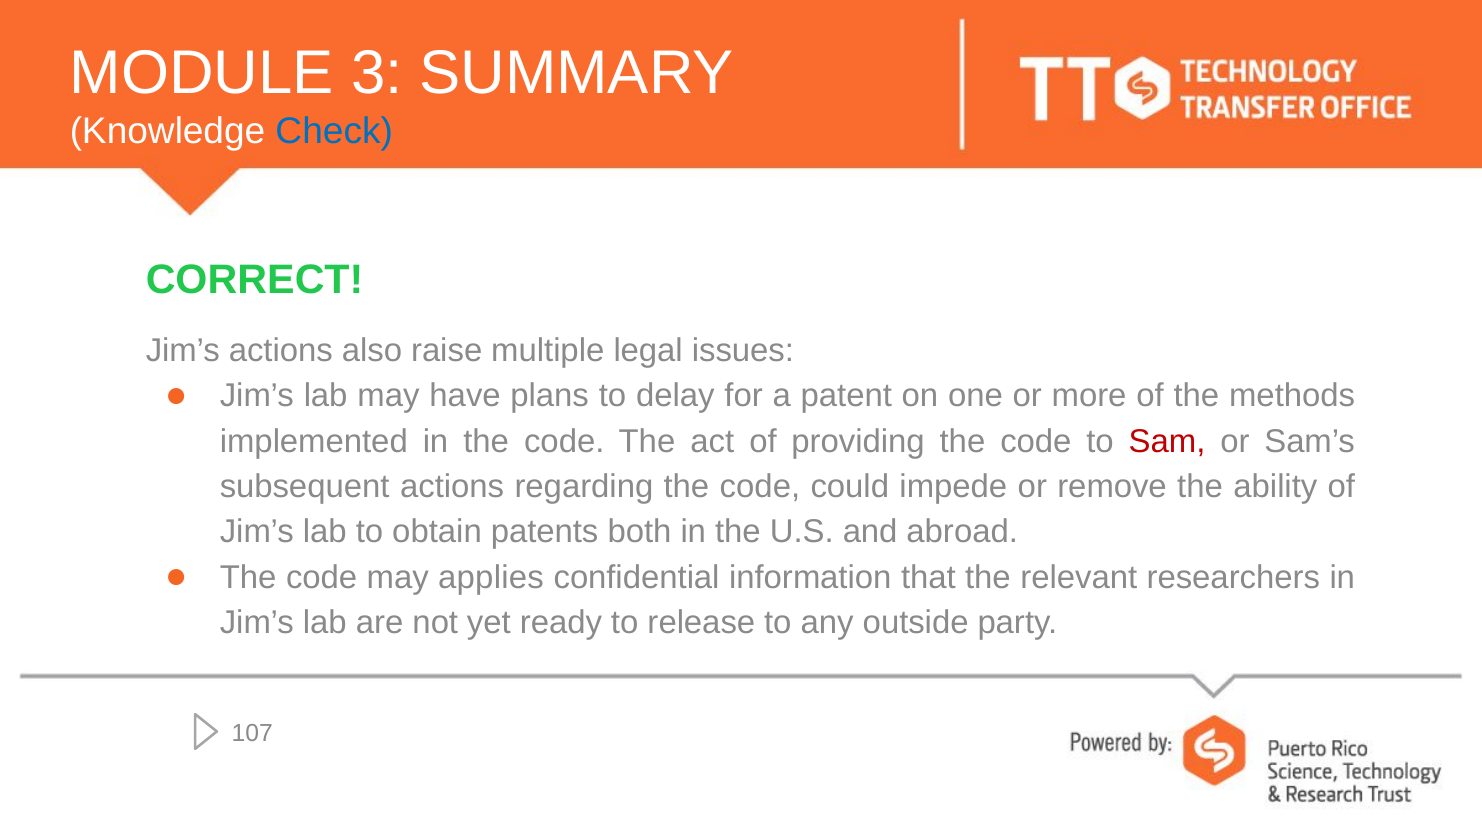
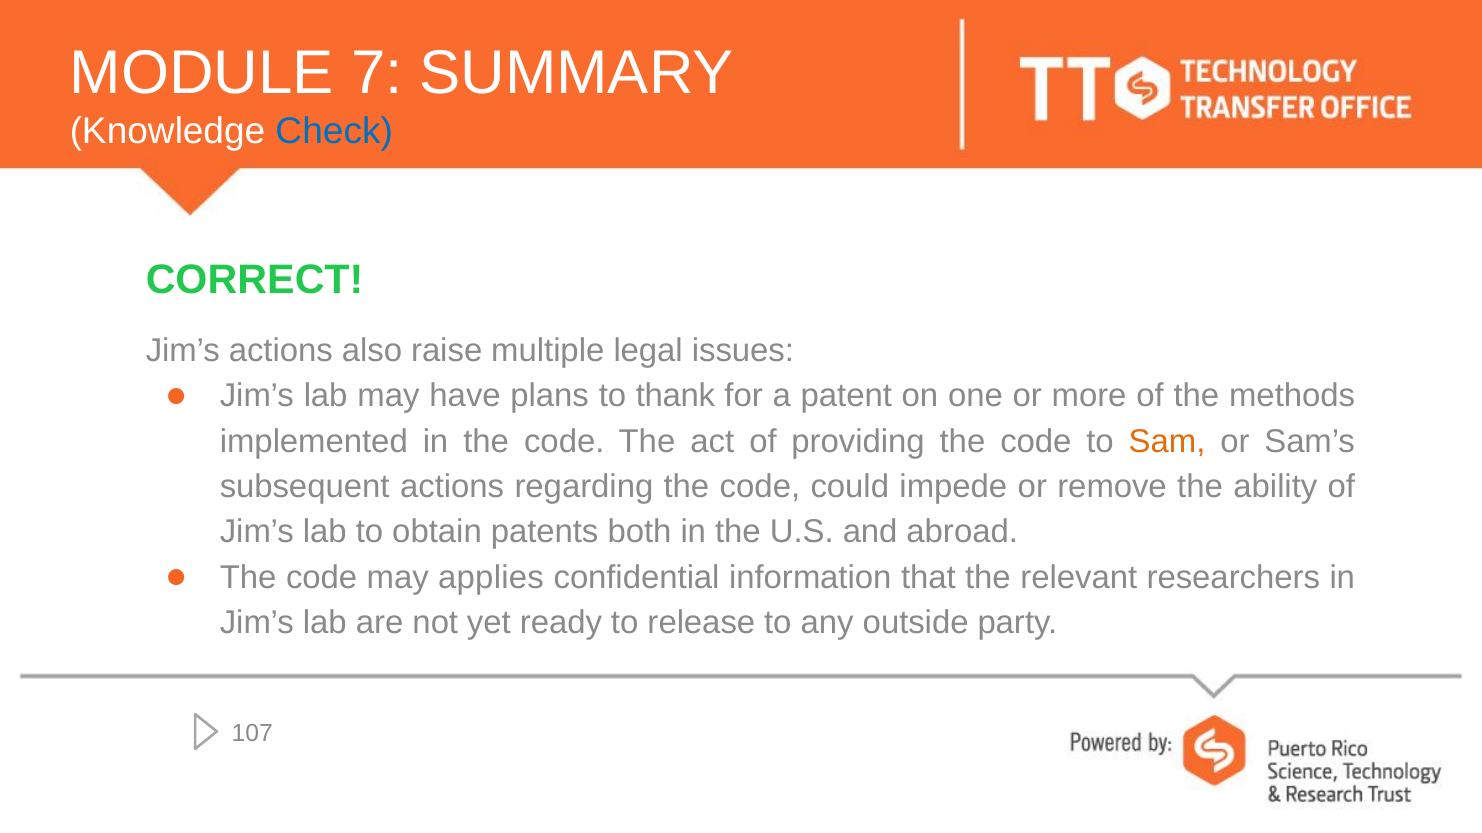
3: 3 -> 7 (377, 74)
delay: delay -> thank (676, 396)
Sam colour: red -> orange (1167, 442)
